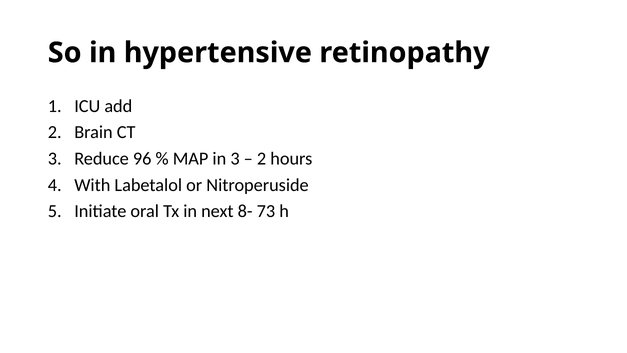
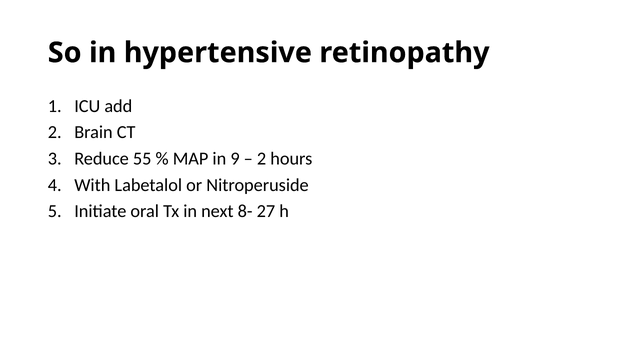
96: 96 -> 55 (142, 159)
in 3: 3 -> 9 (235, 159)
73: 73 -> 27 (266, 211)
